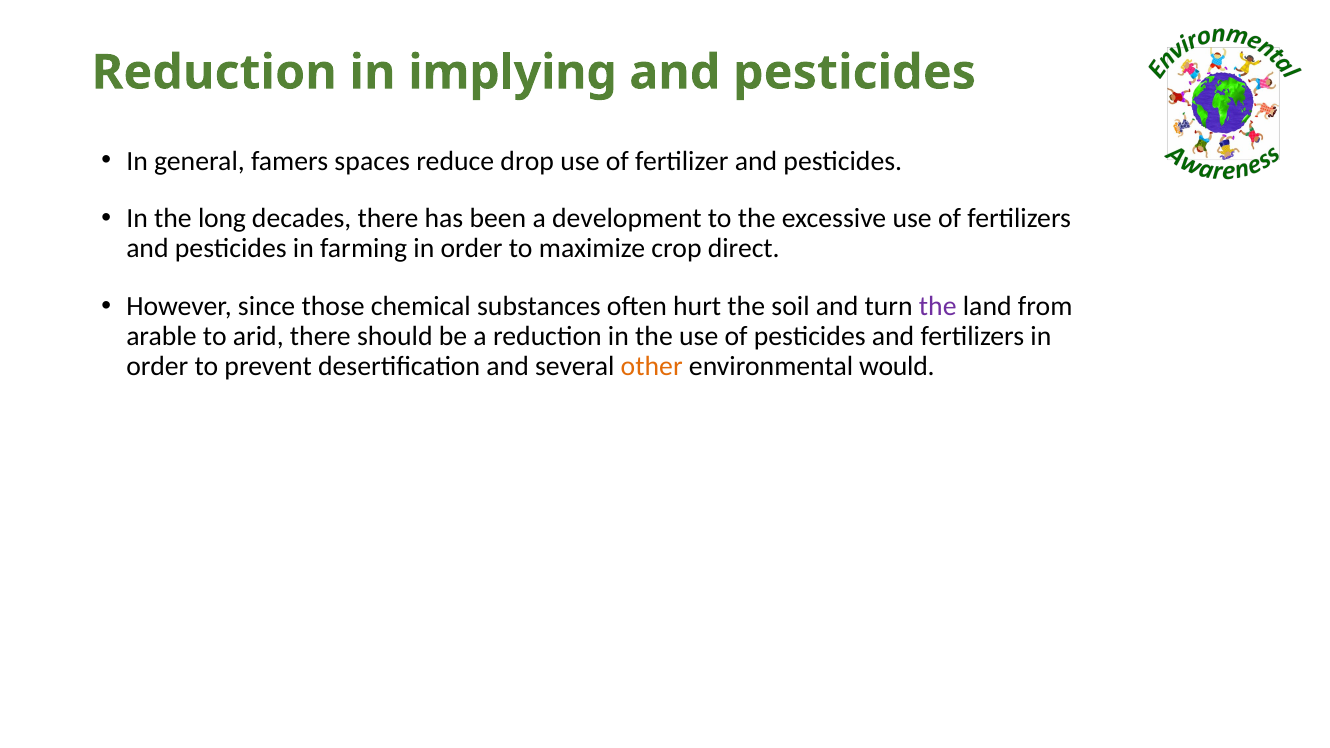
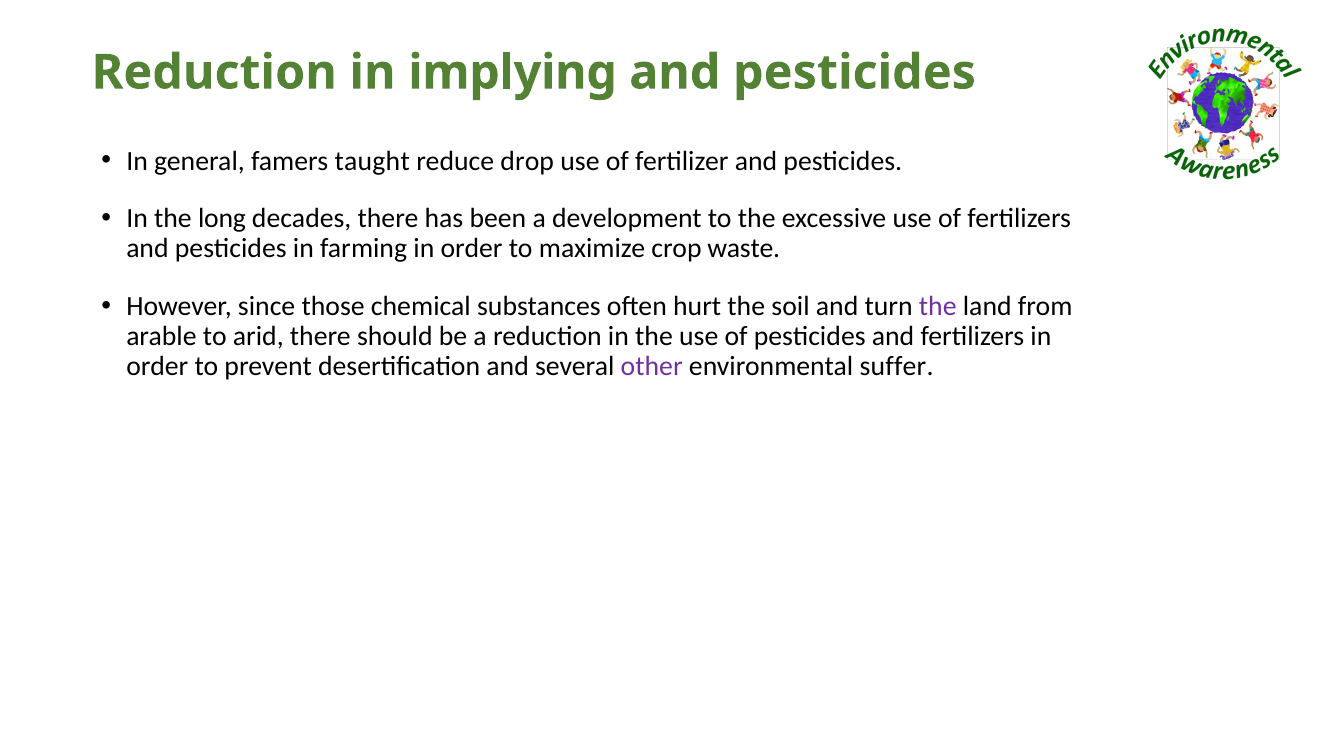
spaces: spaces -> taught (372, 161)
direct: direct -> waste (744, 249)
other colour: orange -> purple (652, 366)
would: would -> suffer (897, 366)
